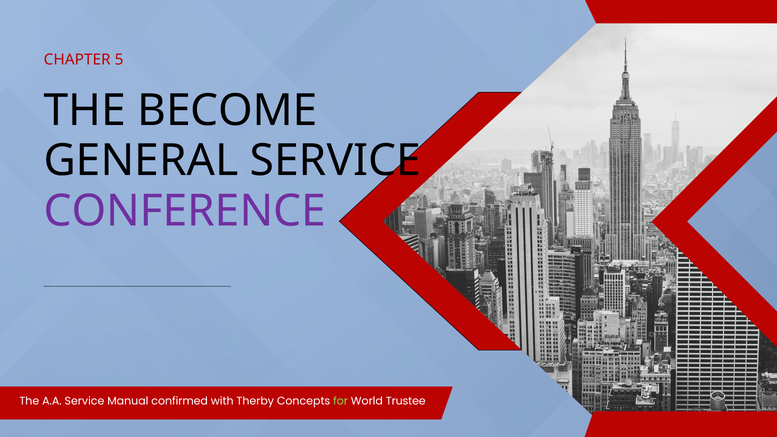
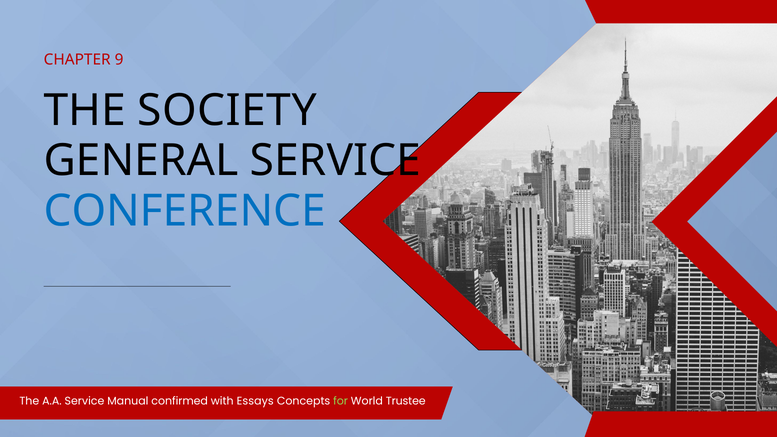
5: 5 -> 9 (119, 60)
BECOME: BECOME -> SOCIETY (227, 111)
CONFERENCE colour: purple -> blue (185, 211)
Therby: Therby -> Essays (255, 401)
